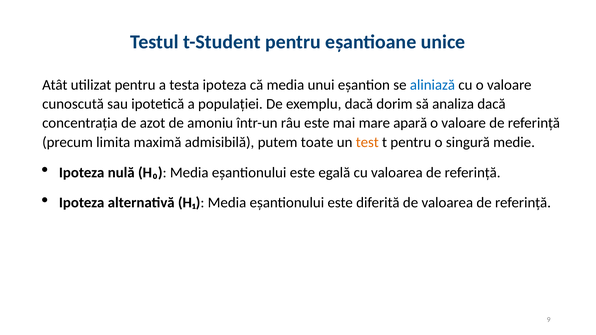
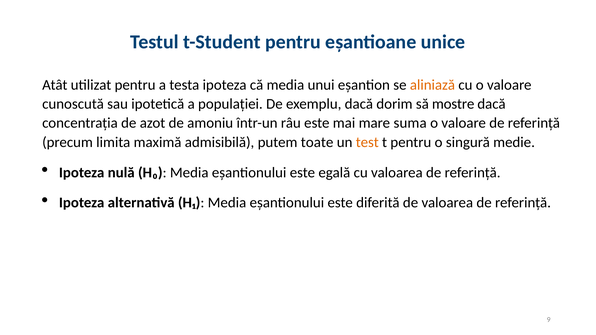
aliniază colour: blue -> orange (432, 85)
analiza: analiza -> mostre (453, 104)
apară: apară -> suma (410, 123)
